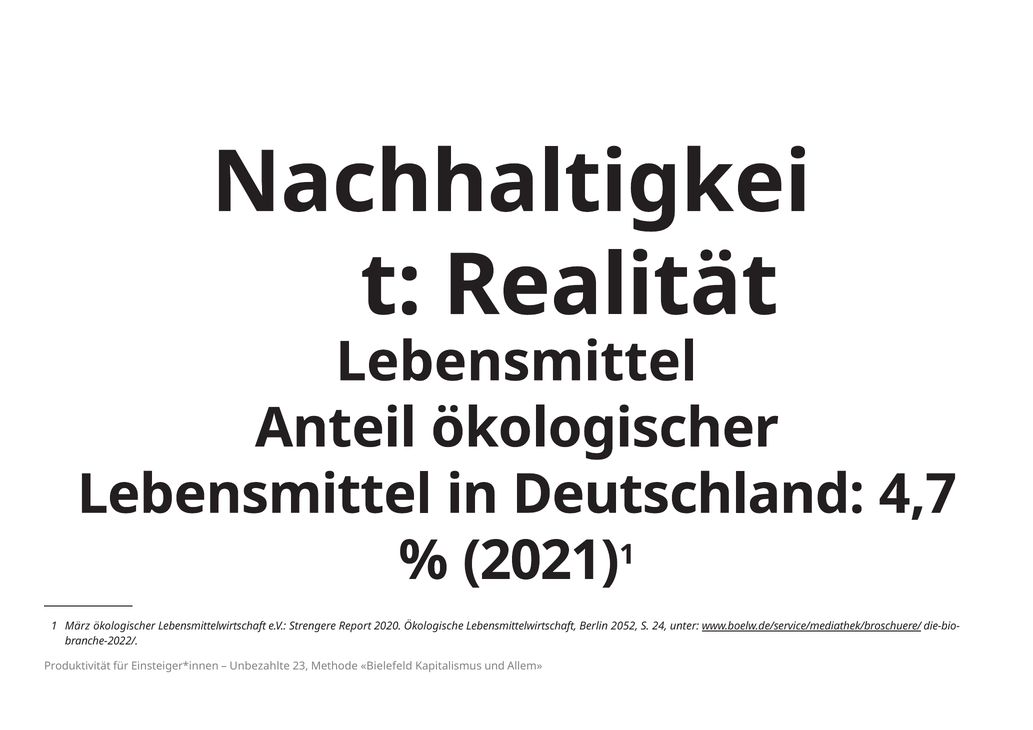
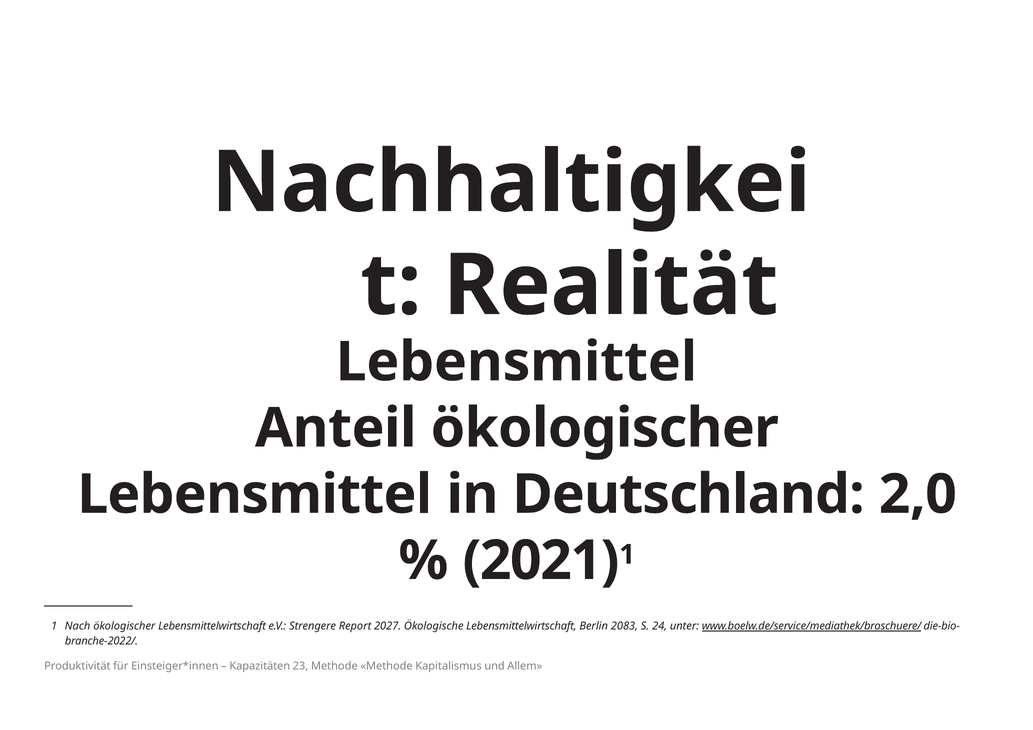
4,7: 4,7 -> 2,0 (918, 495)
März: März -> Nach (78, 626)
2020: 2020 -> 2027 (388, 626)
2052: 2052 -> 2083 (624, 626)
Unbezahlte: Unbezahlte -> Kapazitäten (260, 666)
Methode Bielefeld: Bielefeld -> Methode (387, 666)
